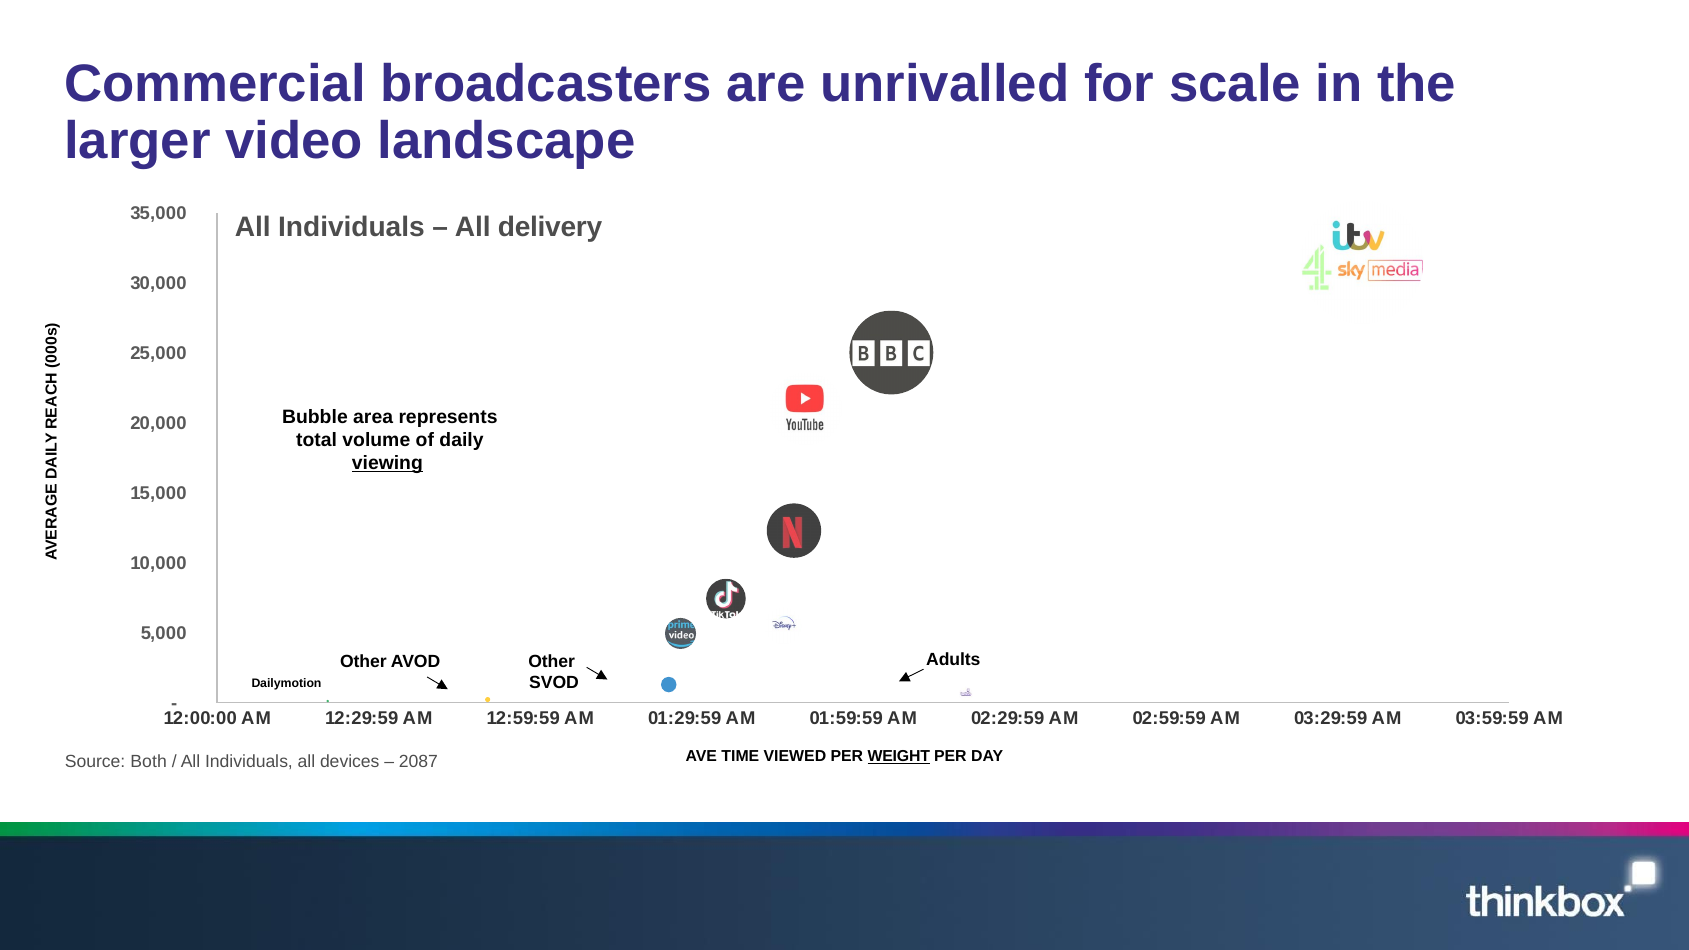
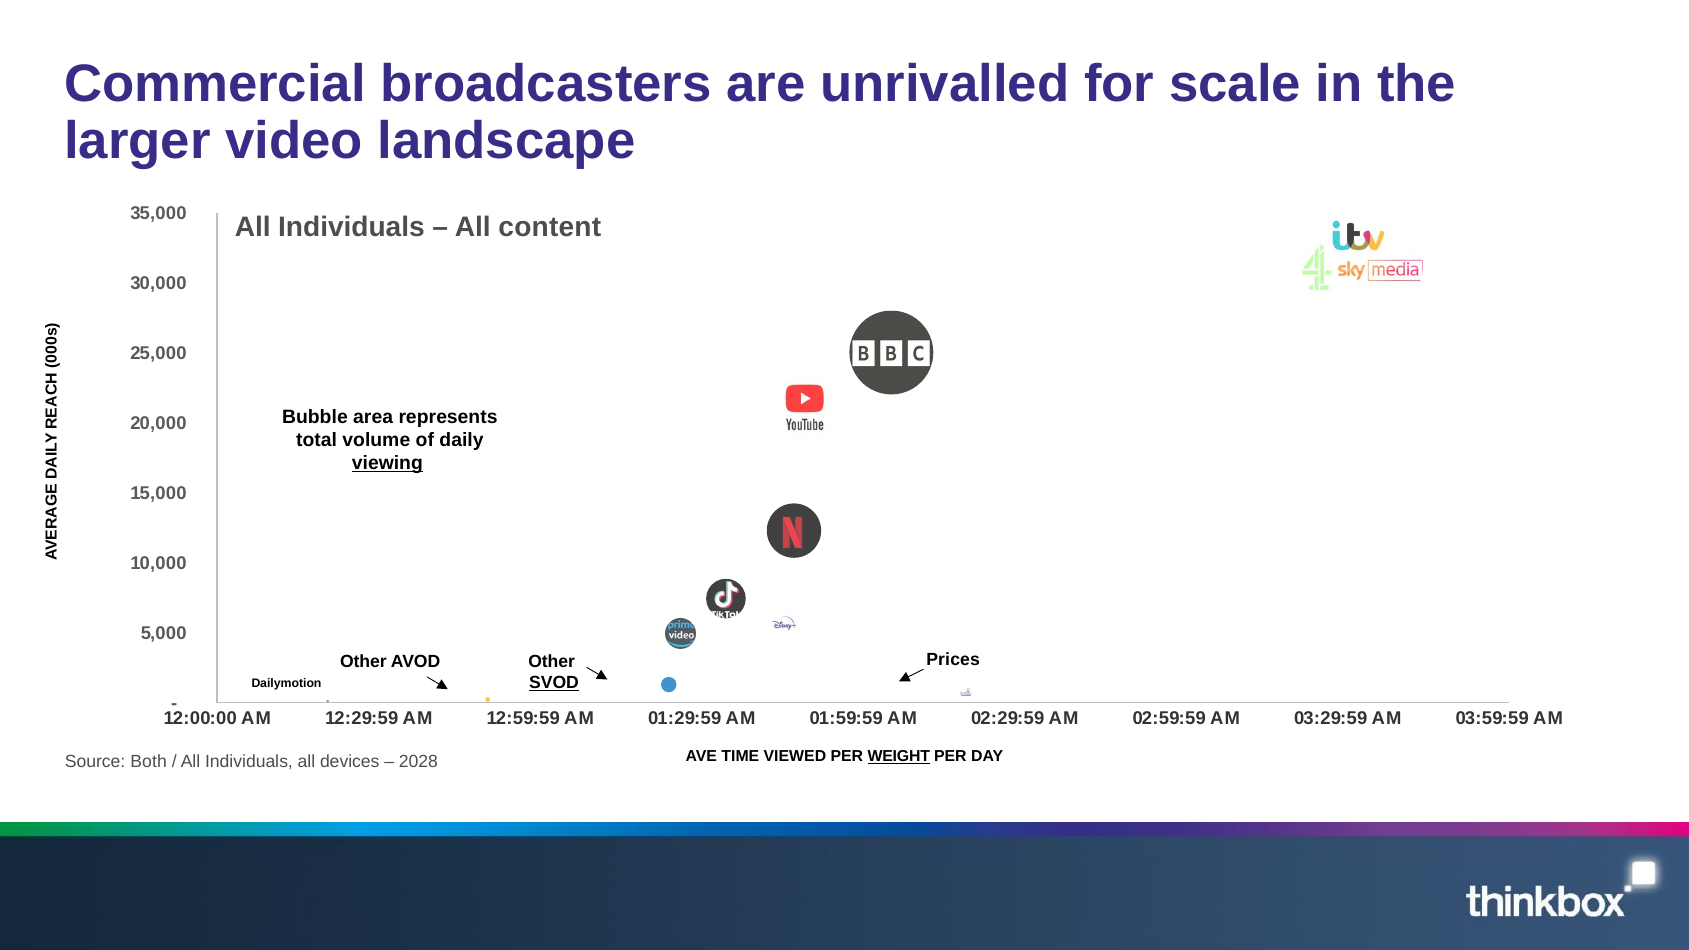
delivery: delivery -> content (550, 227)
Adults: Adults -> Prices (953, 660)
SVOD underline: none -> present (554, 683)
2087: 2087 -> 2028 (418, 761)
